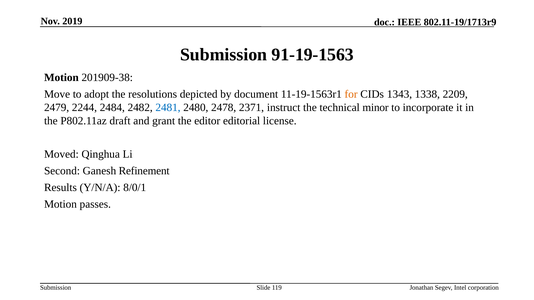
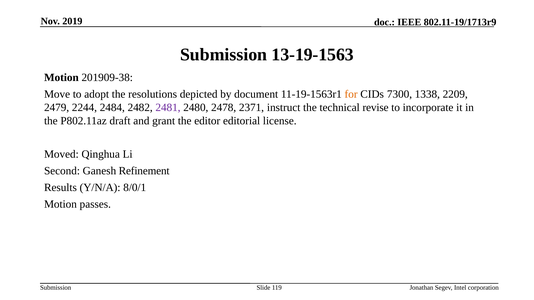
91-19-1563: 91-19-1563 -> 13-19-1563 (313, 55)
1343: 1343 -> 7300 (400, 94)
2481 colour: blue -> purple (168, 108)
minor: minor -> revise (376, 108)
